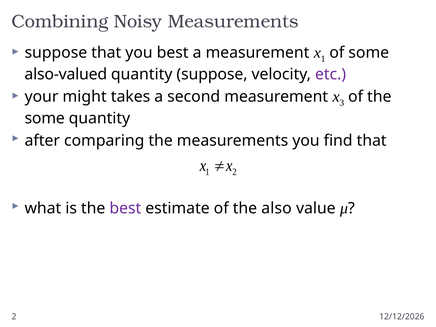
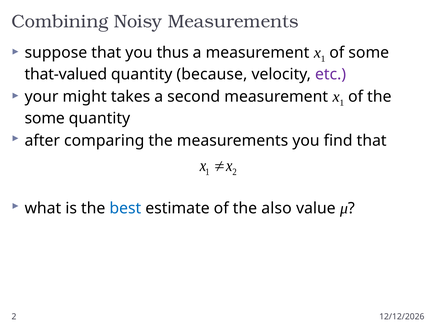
you best: best -> thus (173, 53)
also-valued: also-valued -> that-valued (66, 74)
quantity suppose: suppose -> because (212, 74)
3: 3 -> 1 (342, 103)
best colour: purple -> blue (125, 208)
